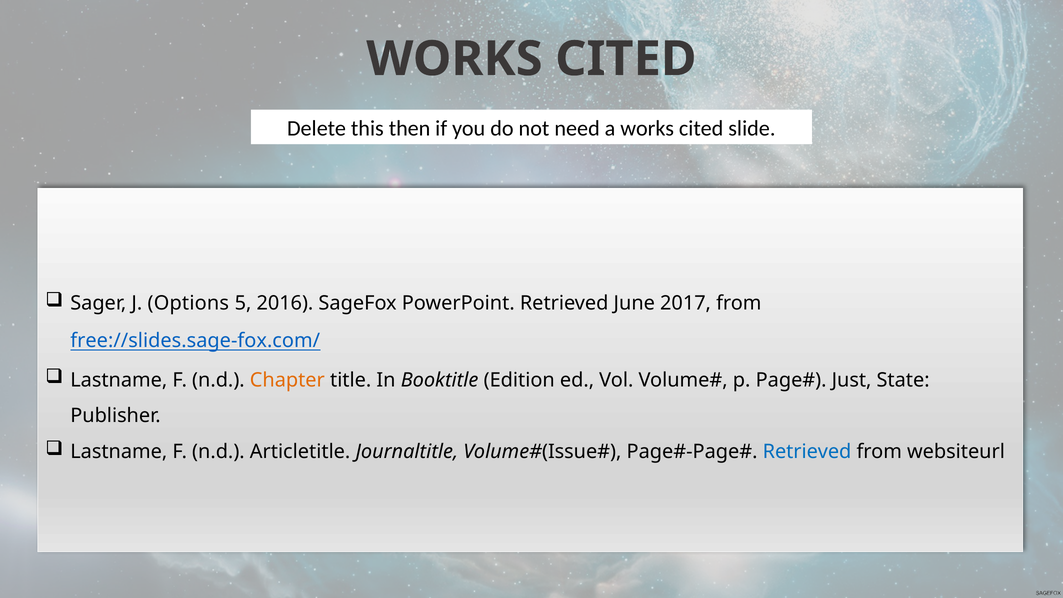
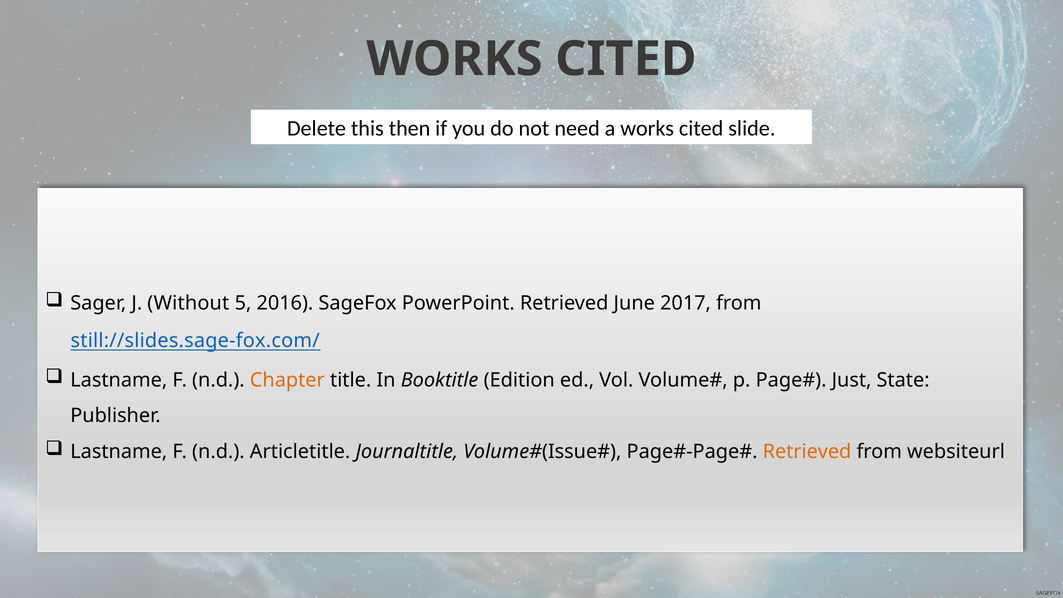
Options: Options -> Without (188, 303)
free://slides.sage-fox.com/: free://slides.sage-fox.com/ -> still://slides.sage-fox.com/ (195, 341)
Retrieved colour: blue -> orange (807, 452)
